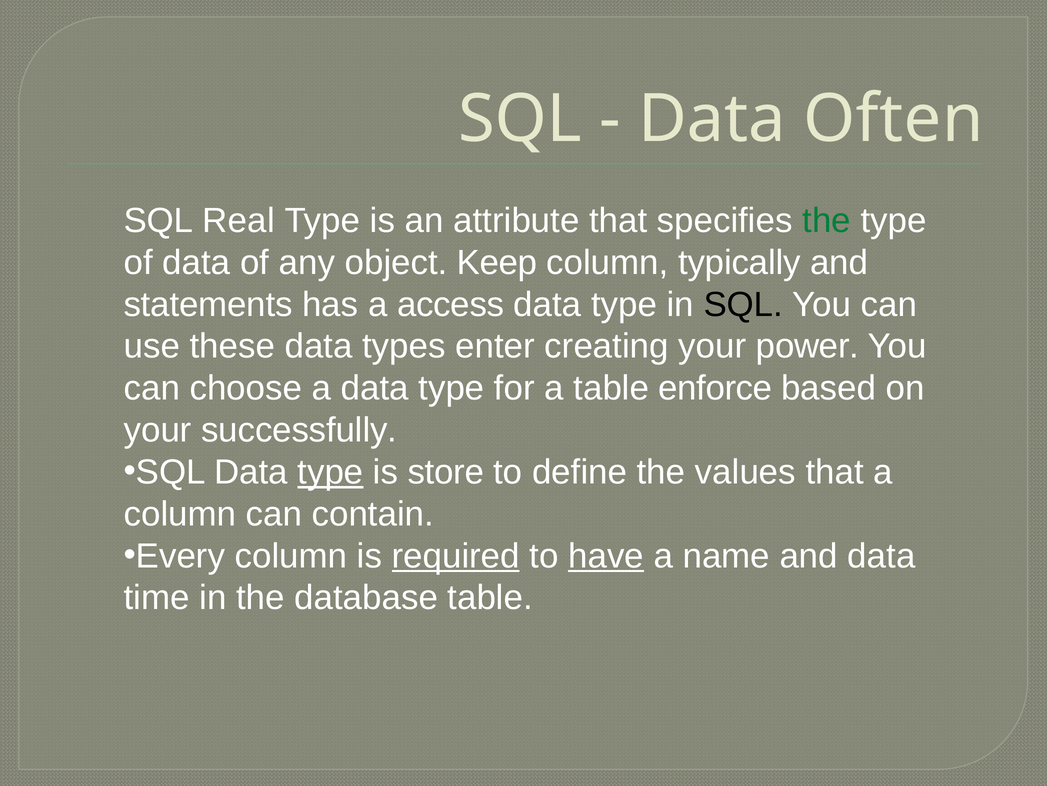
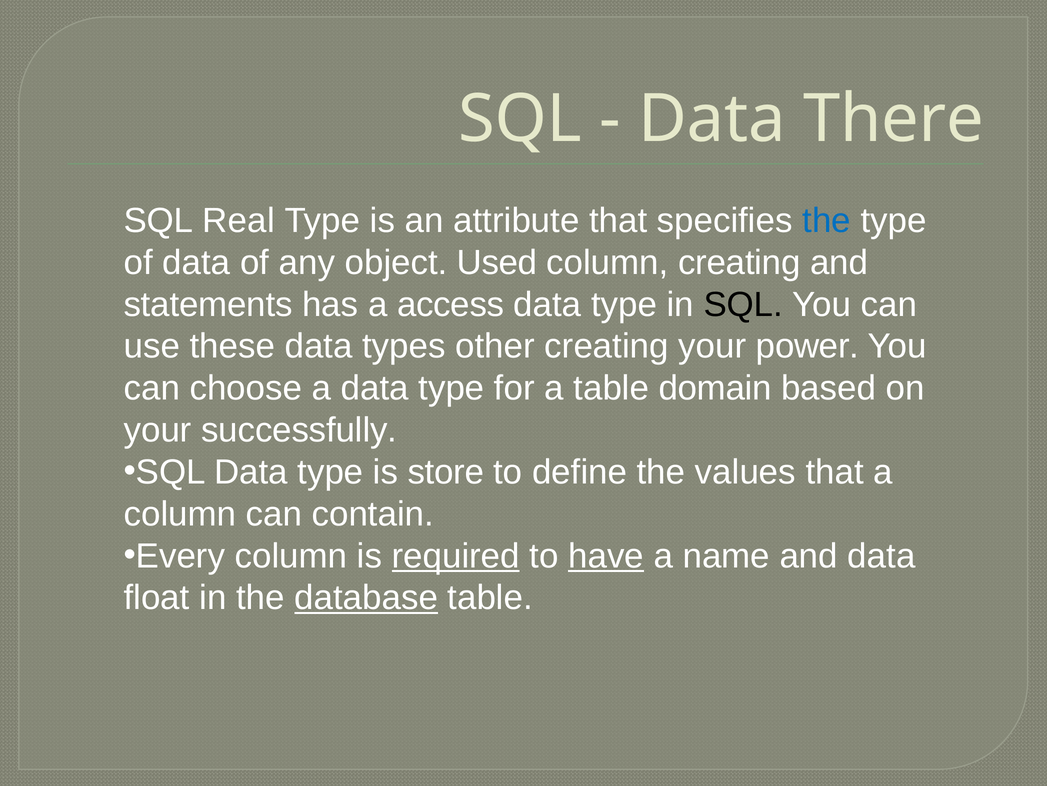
Often: Often -> There (894, 119)
the colour: green -> blue (827, 220)
Keep: Keep -> Used (497, 262)
column typically: typically -> creating (739, 262)
enter: enter -> other (495, 346)
enforce: enforce -> domain (715, 388)
type underline: present -> none (330, 472)
time: time -> float (157, 597)
database underline: none -> present (366, 597)
